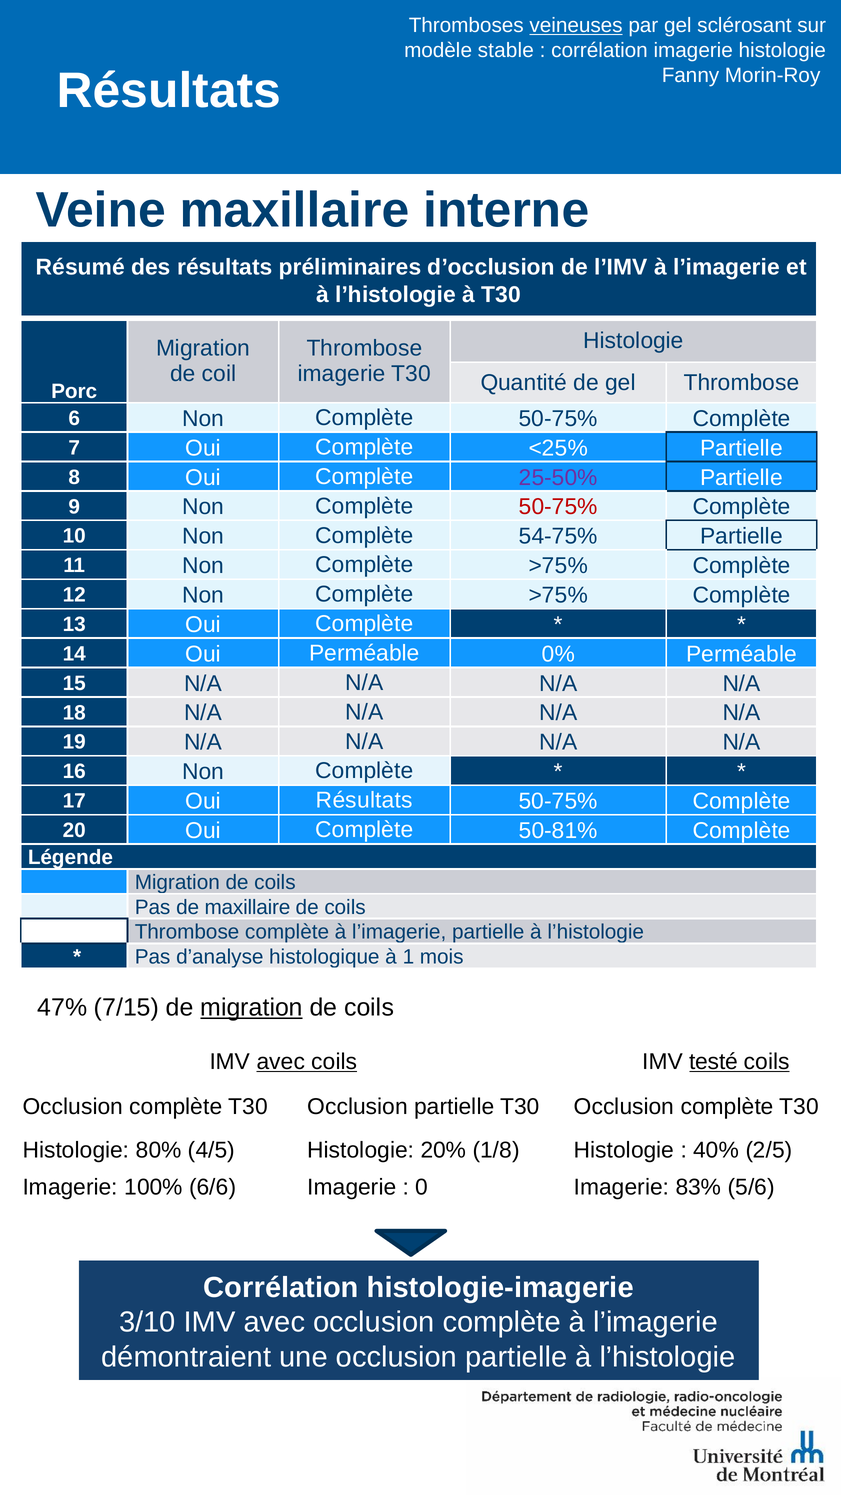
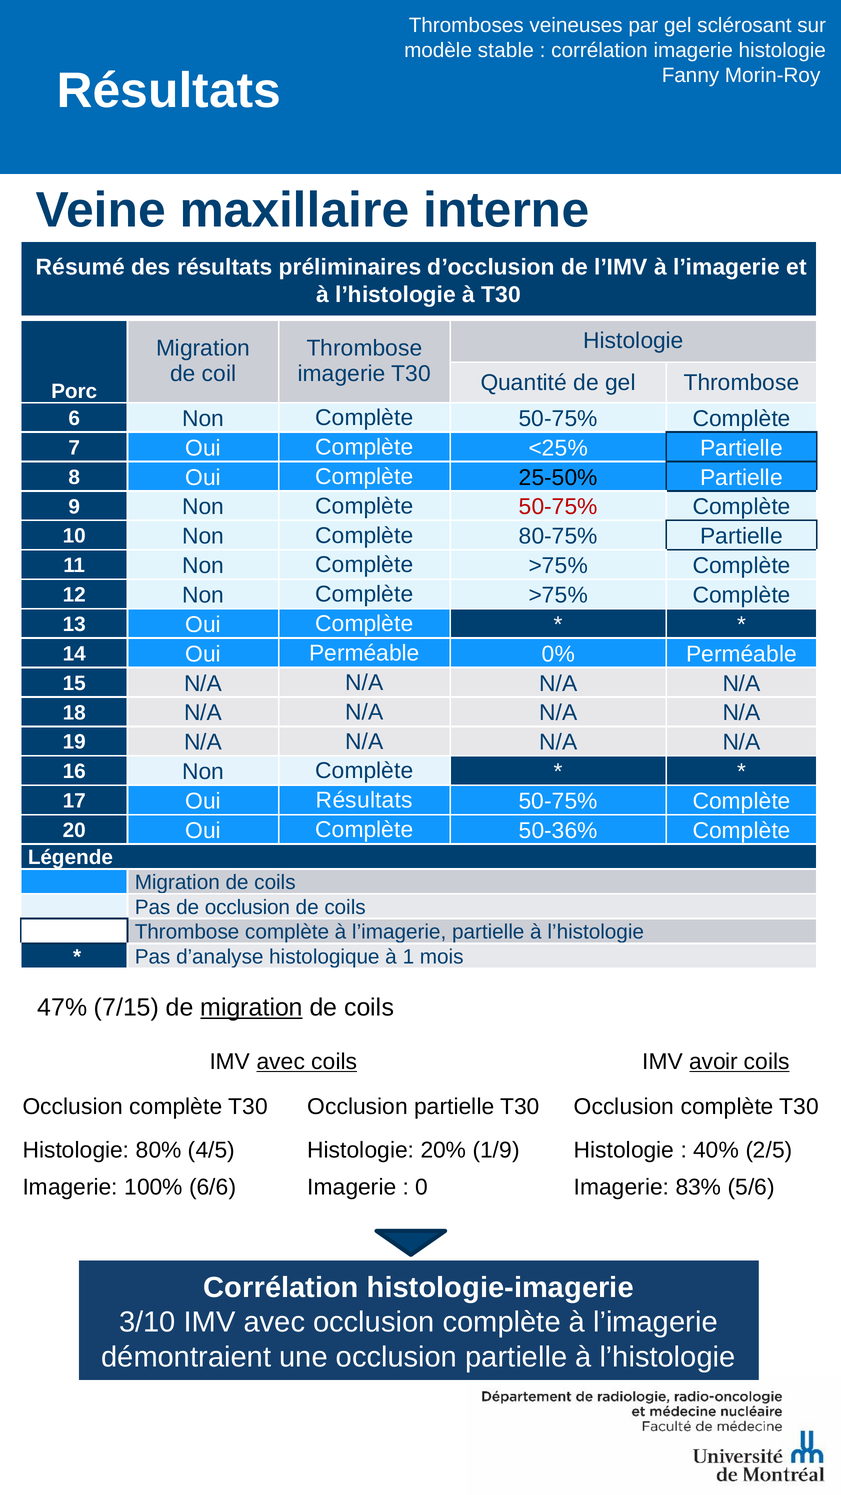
veineuses underline: present -> none (576, 26)
25-50% colour: purple -> black (558, 478)
54-75%: 54-75% -> 80-75% (558, 536)
50-81%: 50-81% -> 50-36% (558, 831)
de maxillaire: maxillaire -> occlusion (247, 907)
testé: testé -> avoir (714, 1062)
1/8: 1/8 -> 1/9 (496, 1150)
